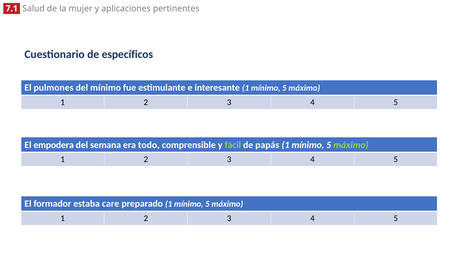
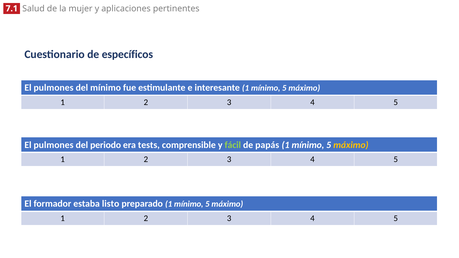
empodera: empodera -> pulmones (54, 145)
semana: semana -> periodo (106, 145)
todo: todo -> tests (149, 145)
máximo colour: light green -> yellow (351, 145)
care: care -> listo (111, 204)
